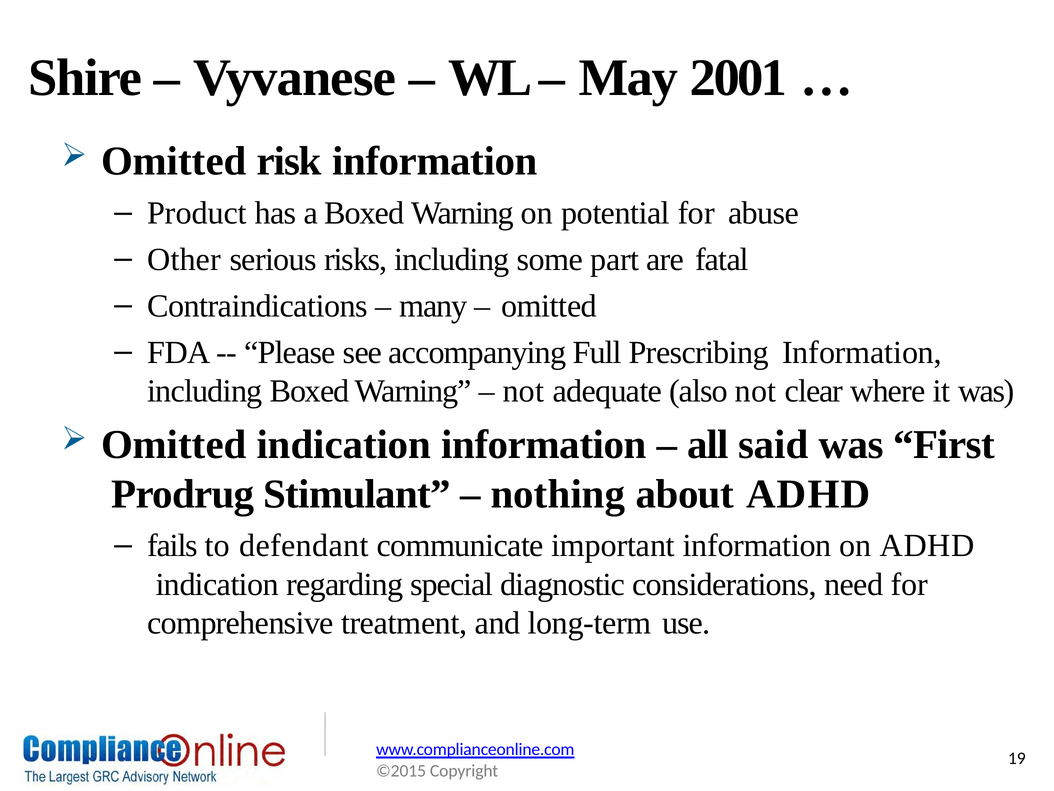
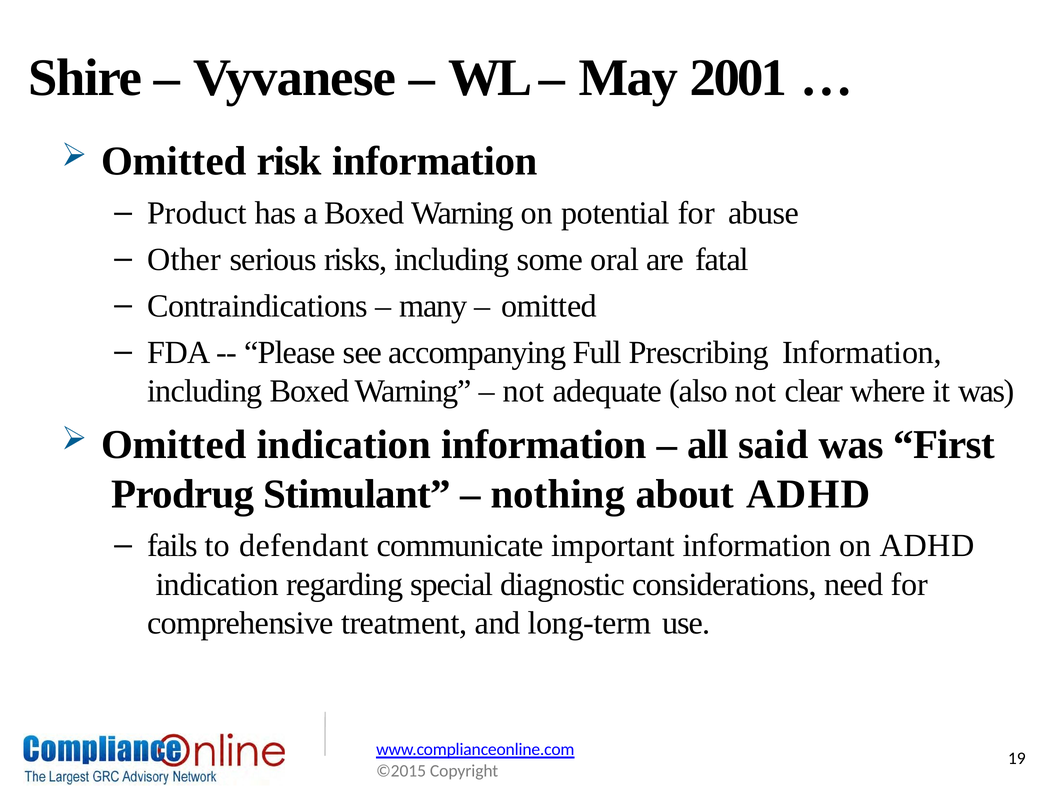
part: part -> oral (615, 259)
